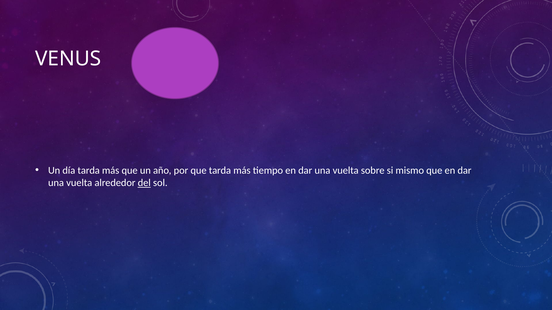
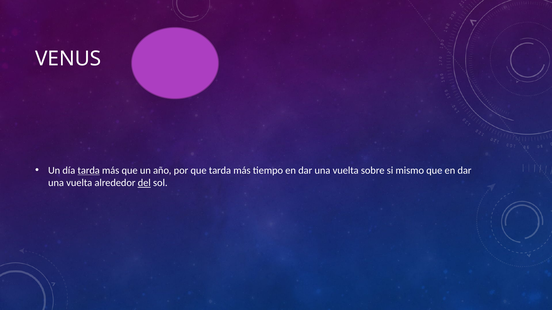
tarda underline: none -> present (89, 171)
